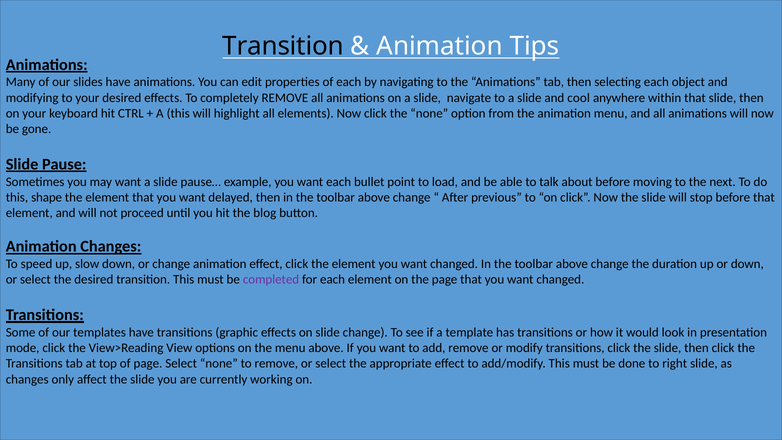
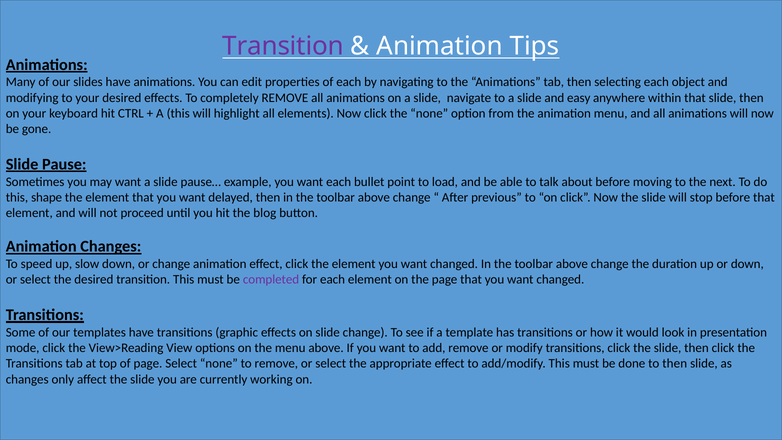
Transition colour: black -> purple (283, 46)
cool: cool -> easy (579, 98)
to right: right -> then (675, 364)
